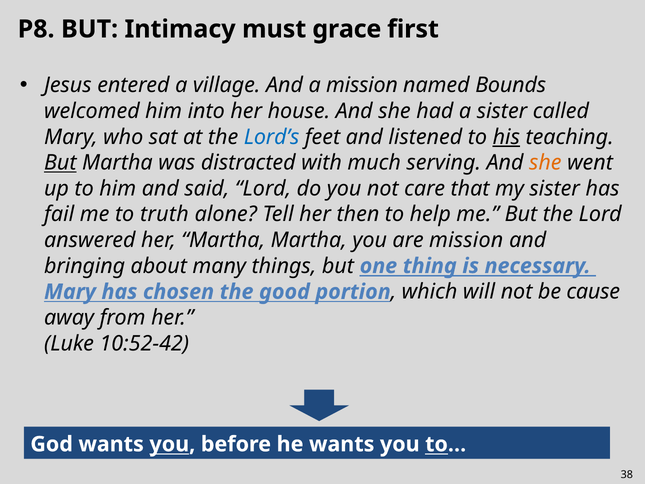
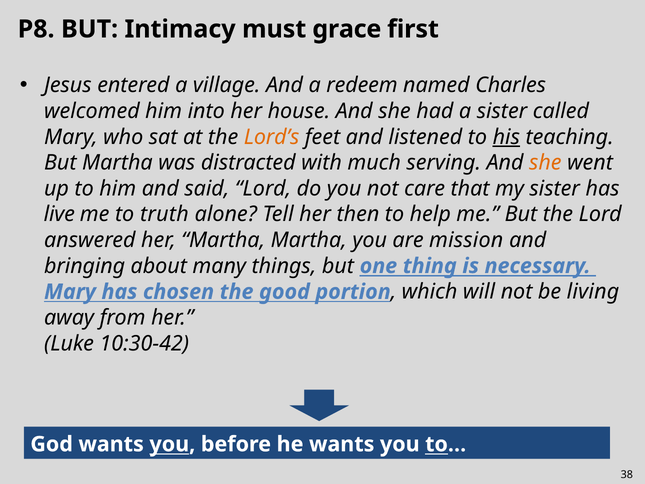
a mission: mission -> redeem (362, 85)
Bounds: Bounds -> Charles (511, 85)
Lord’s colour: blue -> orange (272, 137)
But underline: present -> none (60, 163)
fail: fail -> live (59, 214)
cause: cause -> living (593, 292)
10:52-42: 10:52-42 -> 10:30-42 (144, 343)
